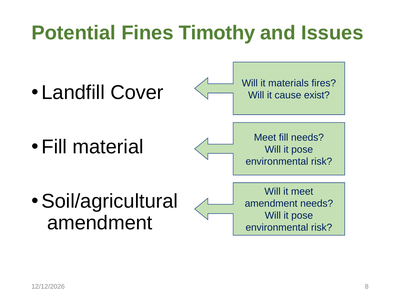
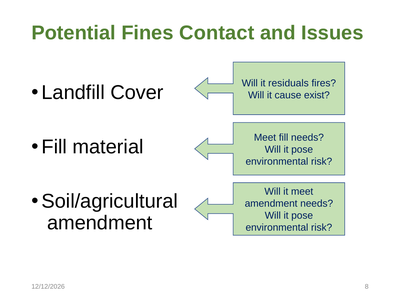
Timothy: Timothy -> Contact (217, 33)
materials: materials -> residuals (288, 83)
